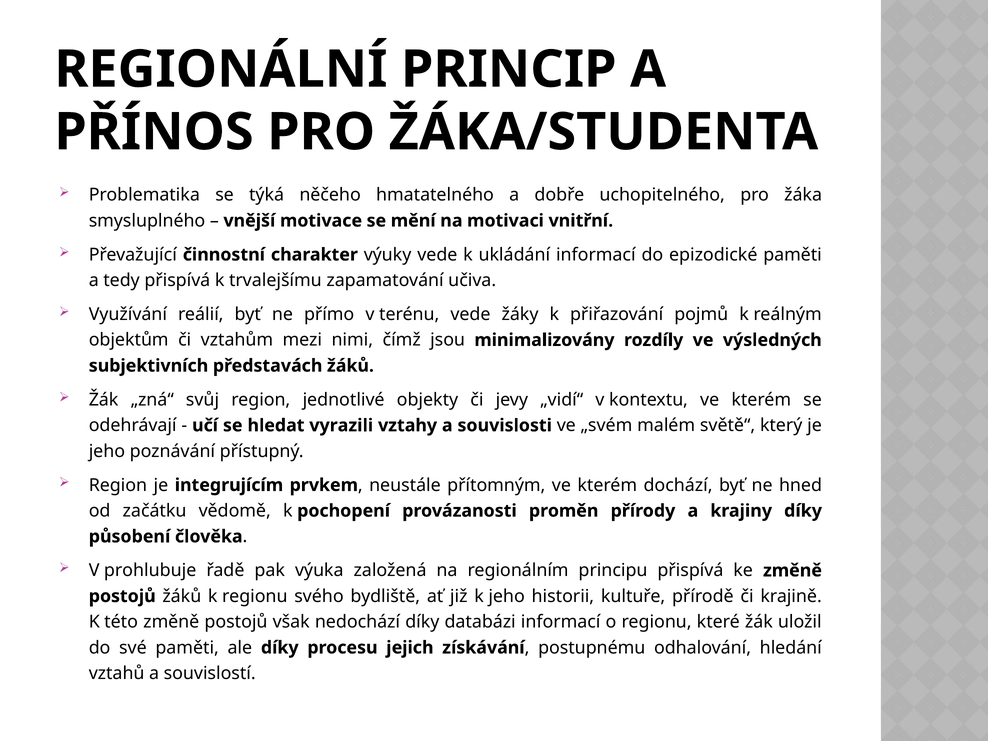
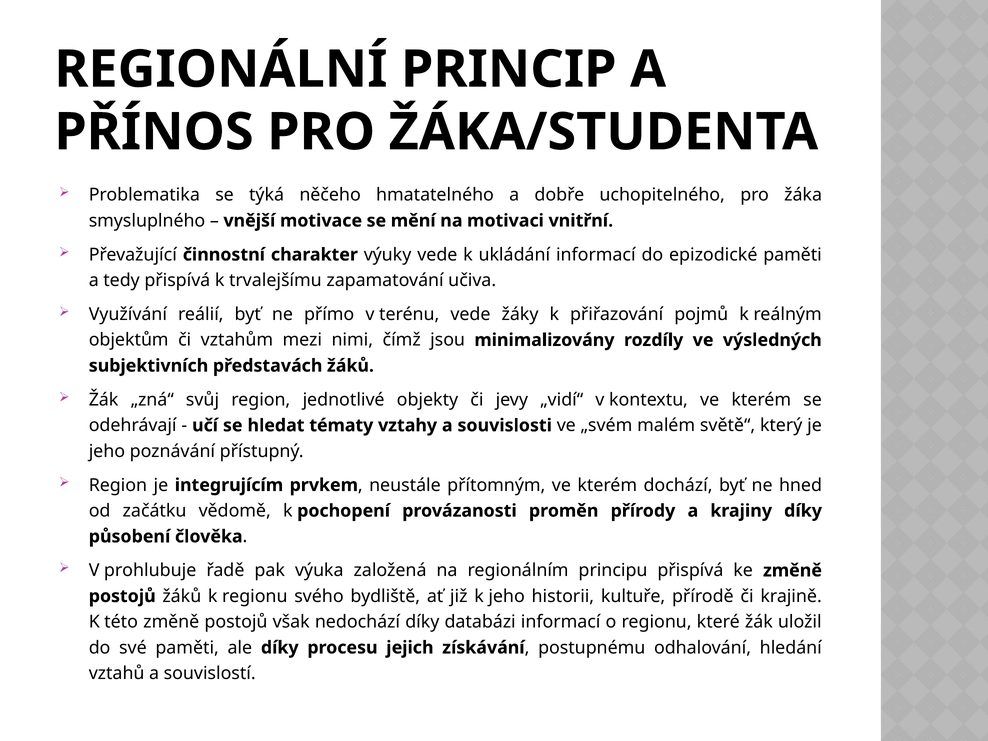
vyrazili: vyrazili -> tématy (341, 425)
